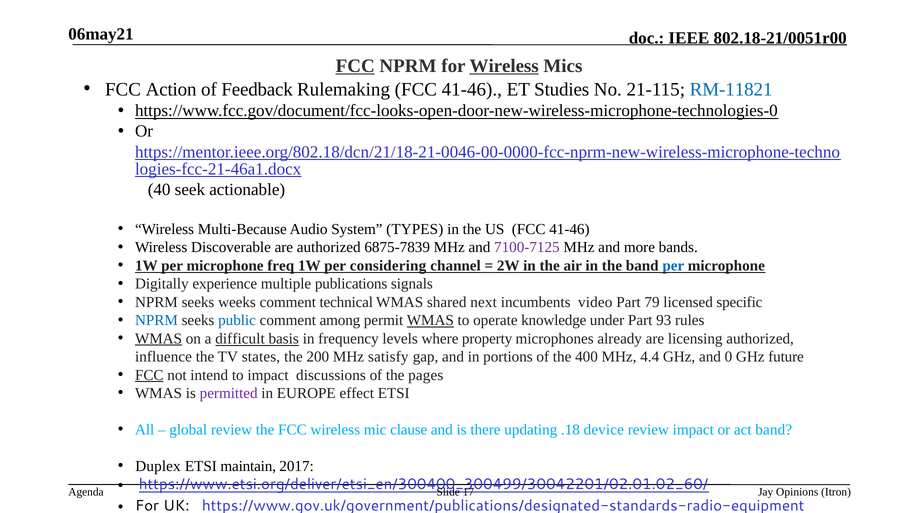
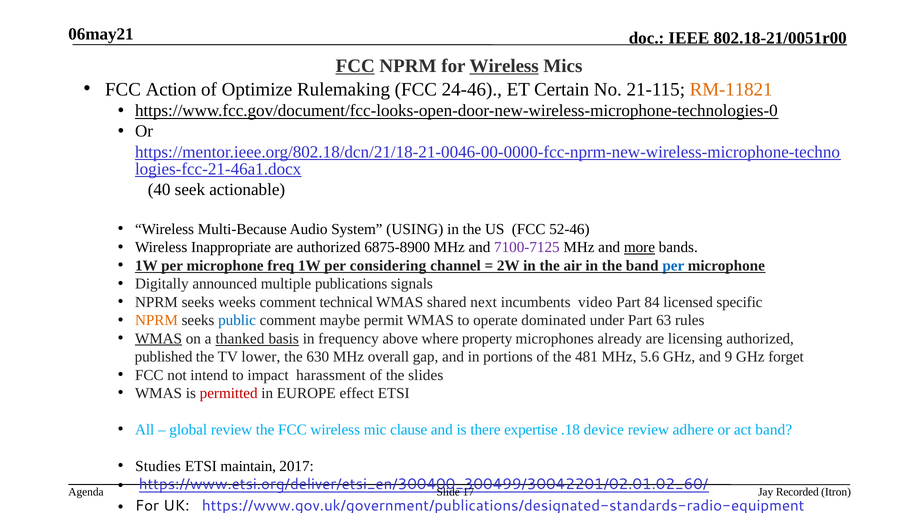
Feedback: Feedback -> Optimize (257, 89)
Rulemaking FCC 41-46: 41-46 -> 24-46 (472, 89)
Studies: Studies -> Certain (562, 89)
RM-11821 colour: blue -> orange (731, 89)
TYPES: TYPES -> USING (415, 229)
US FCC 41-46: 41-46 -> 52-46 (569, 229)
Discoverable: Discoverable -> Inappropriate (231, 247)
6875-7839: 6875-7839 -> 6875-8900 (397, 247)
more underline: none -> present (639, 247)
experience: experience -> announced (225, 284)
79: 79 -> 84 (652, 302)
NPRM colour: blue -> orange (156, 320)
among: among -> maybe (340, 320)
WMAS underline: present -> none (430, 320)
knowledge: knowledge -> dominated (554, 320)
93: 93 -> 63 (664, 320)
difficult: difficult -> thanked (240, 338)
levels: levels -> above (400, 338)
influence: influence -> published (164, 356)
states: states -> lower (261, 356)
200: 200 -> 630 (318, 356)
satisfy: satisfy -> overall (388, 356)
400: 400 -> 481 (587, 356)
4.4: 4.4 -> 5.6 (650, 356)
0: 0 -> 9 (728, 356)
future: future -> forget (786, 356)
FCC underline: present -> none (149, 375)
discussions: discussions -> harassment (331, 375)
pages: pages -> slides (426, 375)
permitted colour: purple -> red (229, 393)
updating: updating -> expertise (531, 429)
review impact: impact -> adhere (693, 429)
Duplex: Duplex -> Studies (158, 466)
Opinions: Opinions -> Recorded (797, 491)
